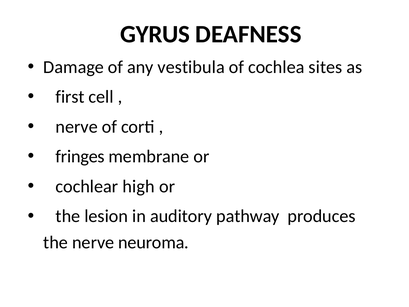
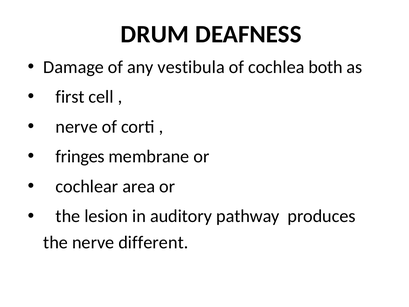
GYRUS: GYRUS -> DRUM (155, 34)
sites: sites -> both (326, 67)
high: high -> area (139, 186)
neuroma: neuroma -> different (153, 242)
